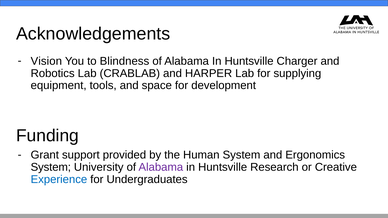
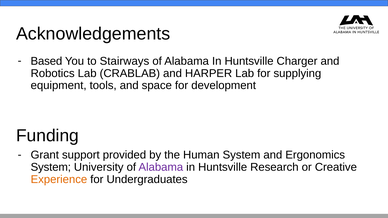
Vision: Vision -> Based (46, 61)
Blindness: Blindness -> Stairways (124, 61)
Experience colour: blue -> orange (59, 180)
